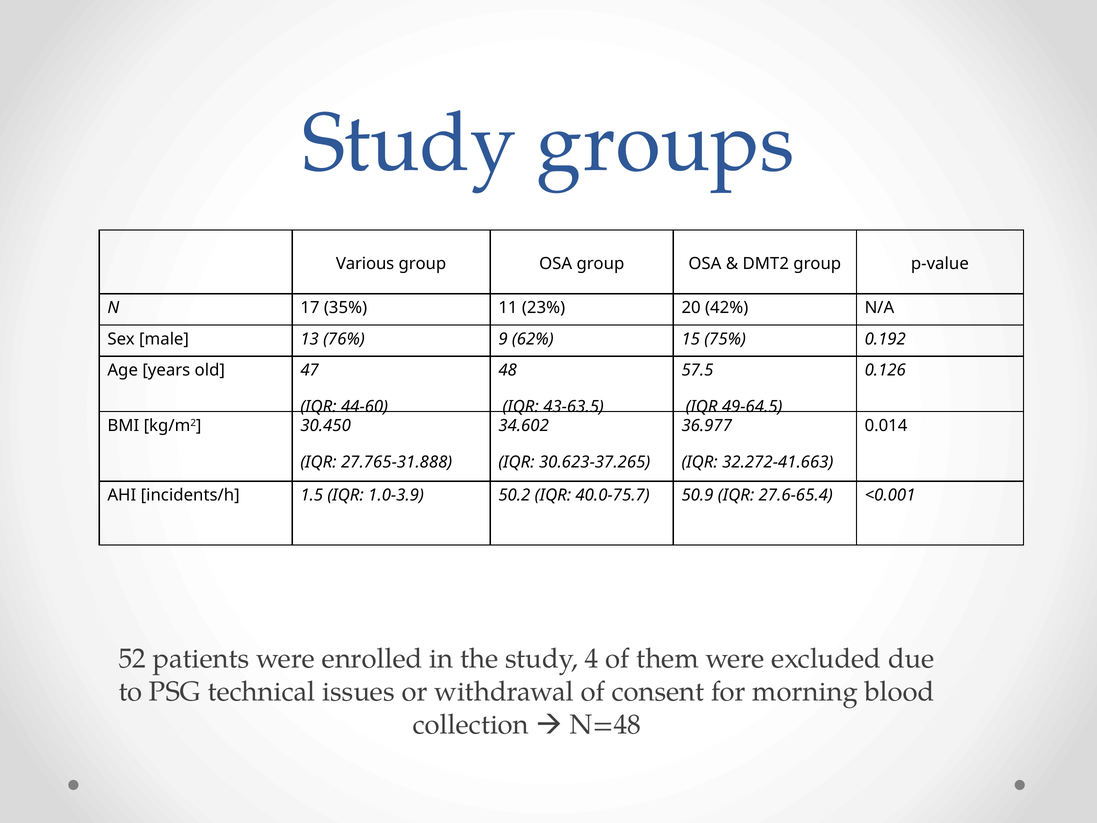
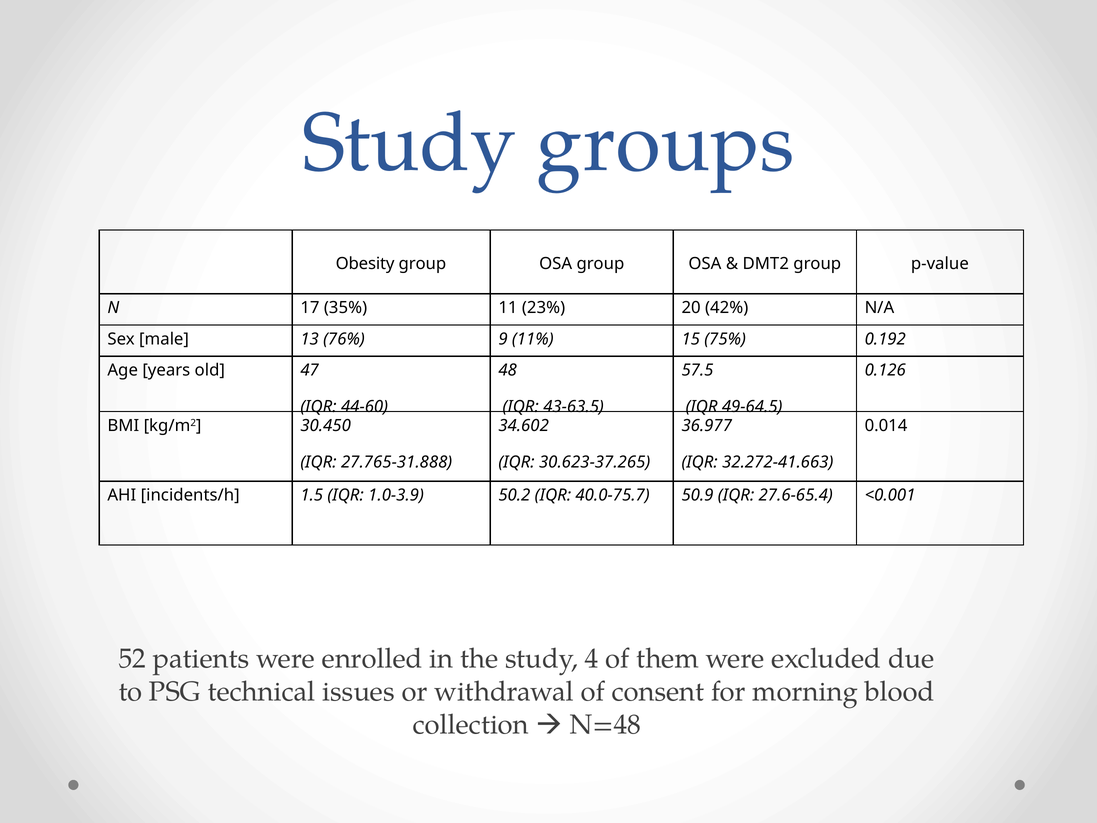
Various: Various -> Obesity (365, 264)
62%: 62% -> 11% (533, 339)
